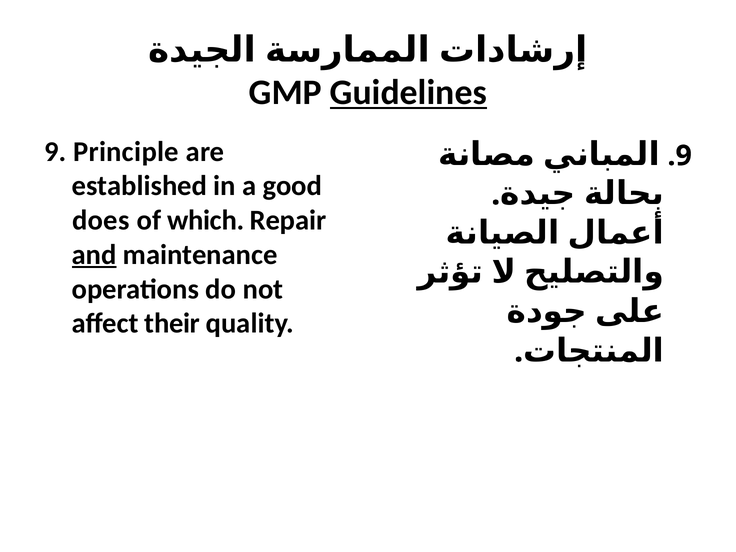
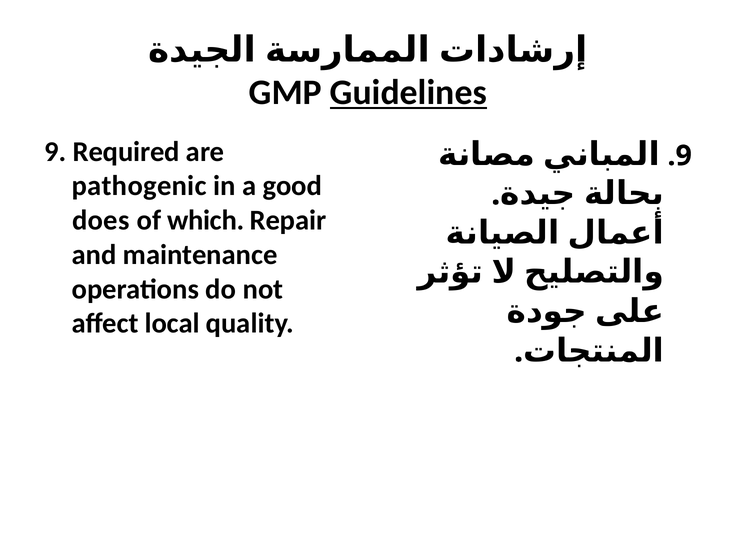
Principle: Principle -> Required (126, 152)
established: established -> pathogenic (139, 186)
and underline: present -> none (94, 255)
their: their -> local (172, 323)
